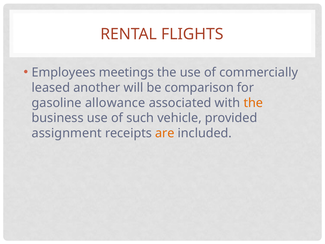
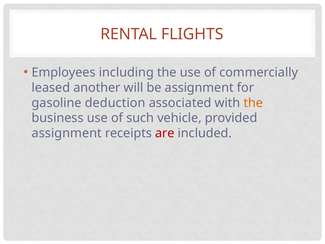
meetings: meetings -> including (126, 72)
be comparison: comparison -> assignment (199, 88)
allowance: allowance -> deduction (115, 103)
are colour: orange -> red (165, 133)
